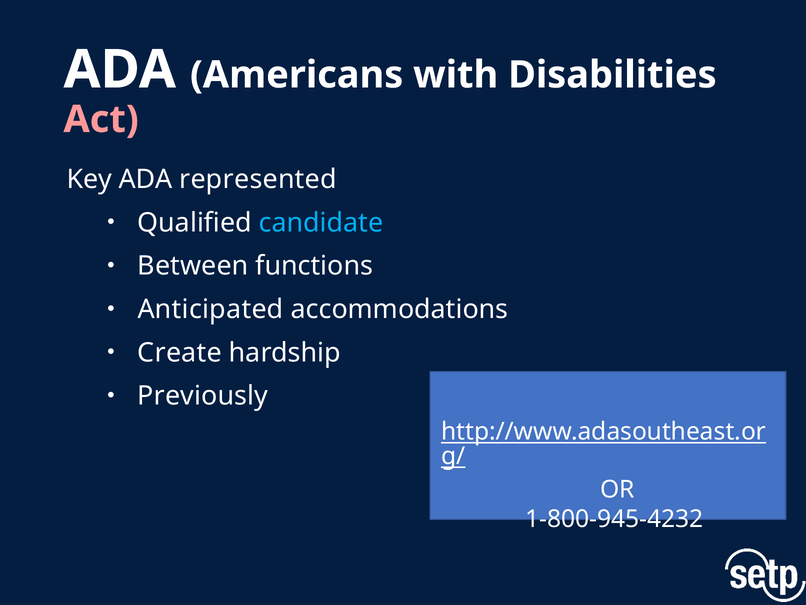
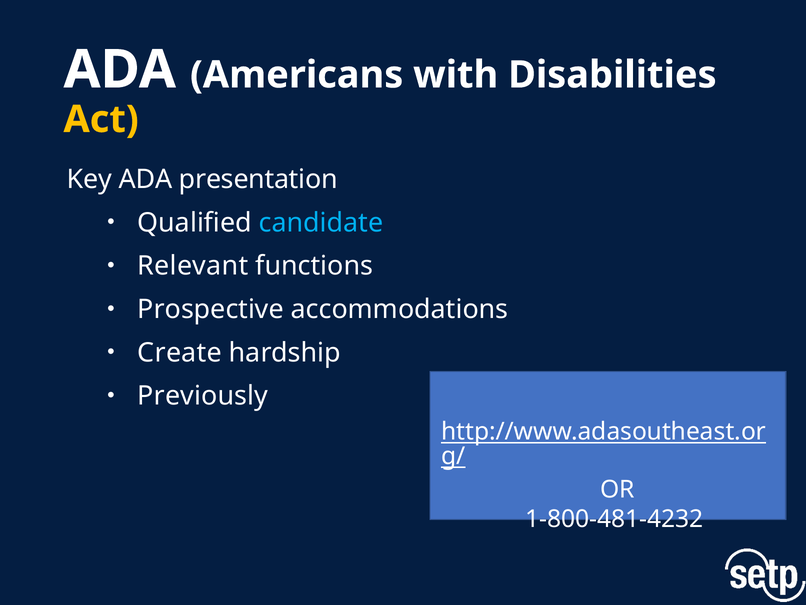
Act colour: pink -> yellow (101, 119)
represented: represented -> presentation (258, 179)
Between: Between -> Relevant (193, 266)
Anticipated: Anticipated -> Prospective (211, 309)
1-800-945-4232: 1-800-945-4232 -> 1-800-481-4232 (614, 519)
